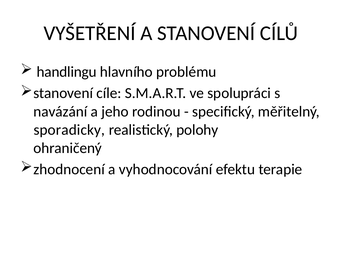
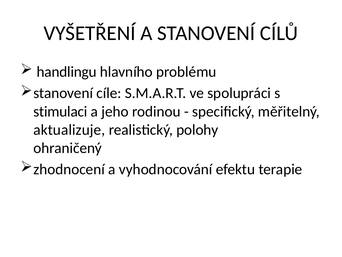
navázání: navázání -> stimulaci (60, 111)
sporadicky: sporadicky -> aktualizuje (69, 130)
